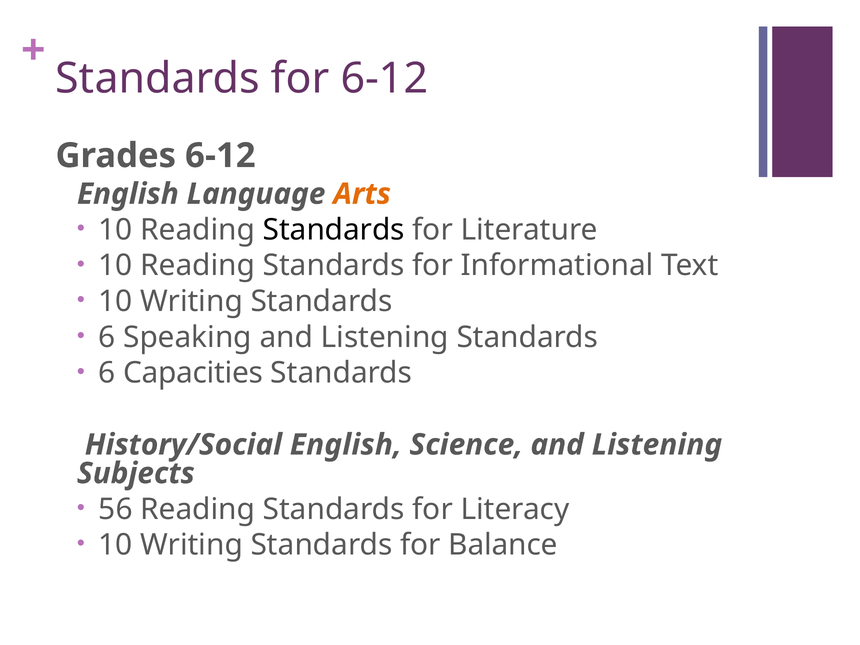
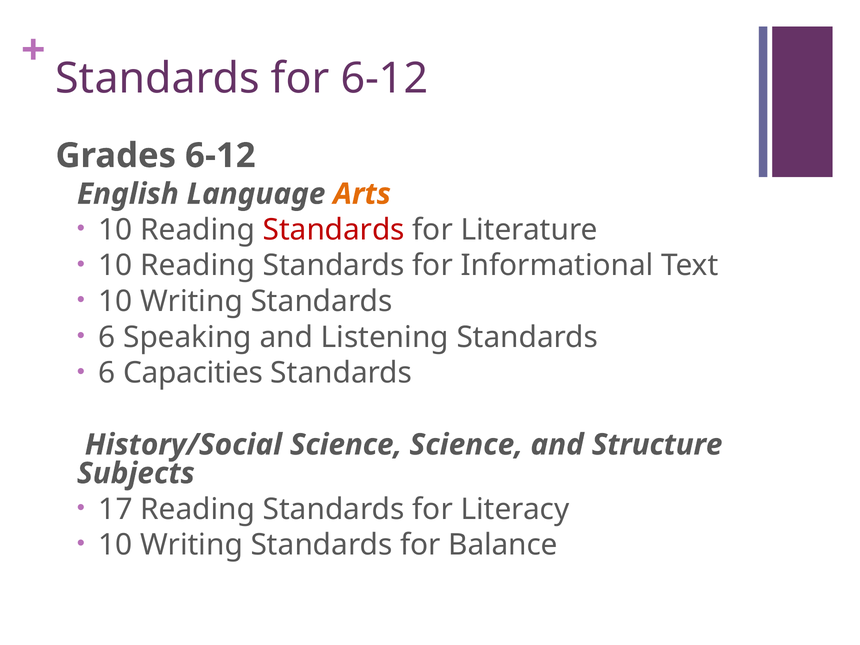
Standards colour: black -> red (334, 230)
History/Social English: English -> Science (346, 445)
Science and Listening: Listening -> Structure (657, 445)
56: 56 -> 17 (116, 509)
